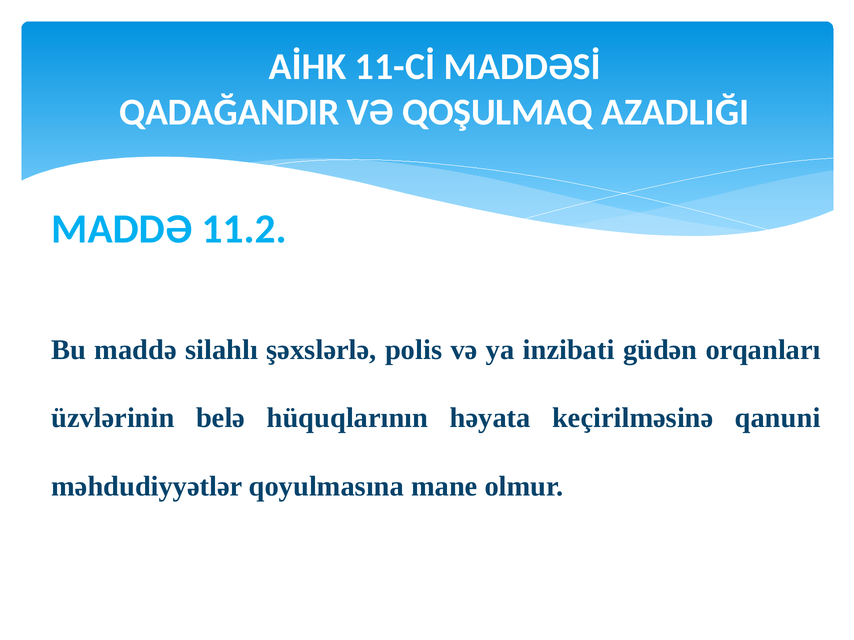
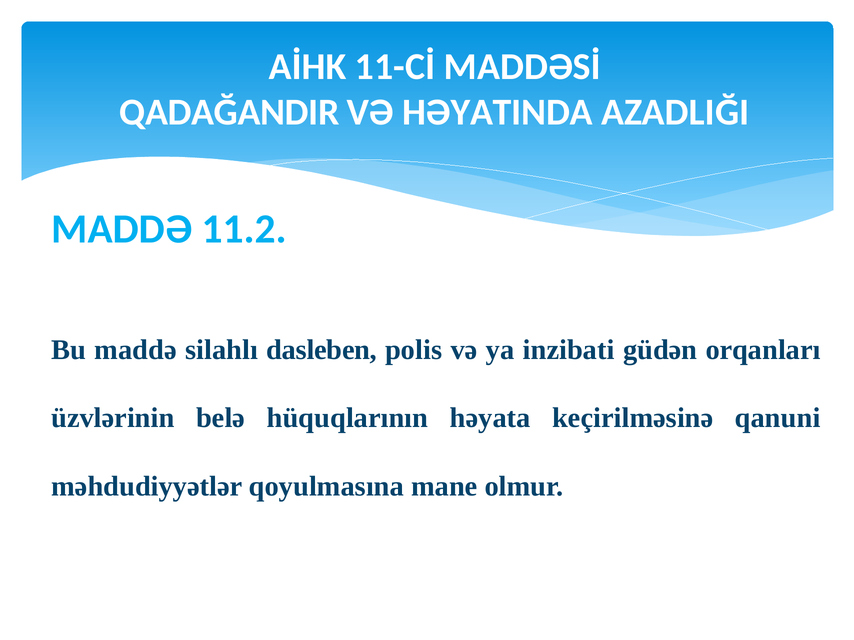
QOŞULMAQ: QOŞULMAQ -> HƏYATINDA (498, 112)
şəxslərlə: şəxslərlə -> dasleben (322, 350)
